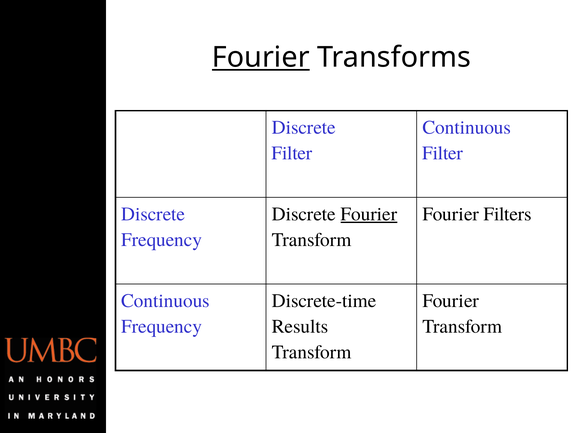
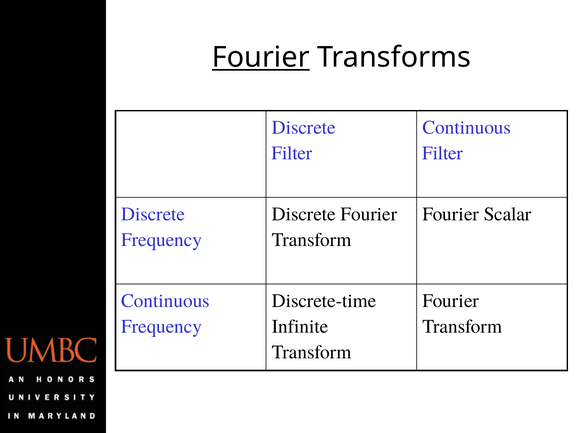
Fourier underline: present -> none (369, 214)
Filters: Filters -> Scalar (507, 214)
Results: Results -> Infinite (300, 326)
